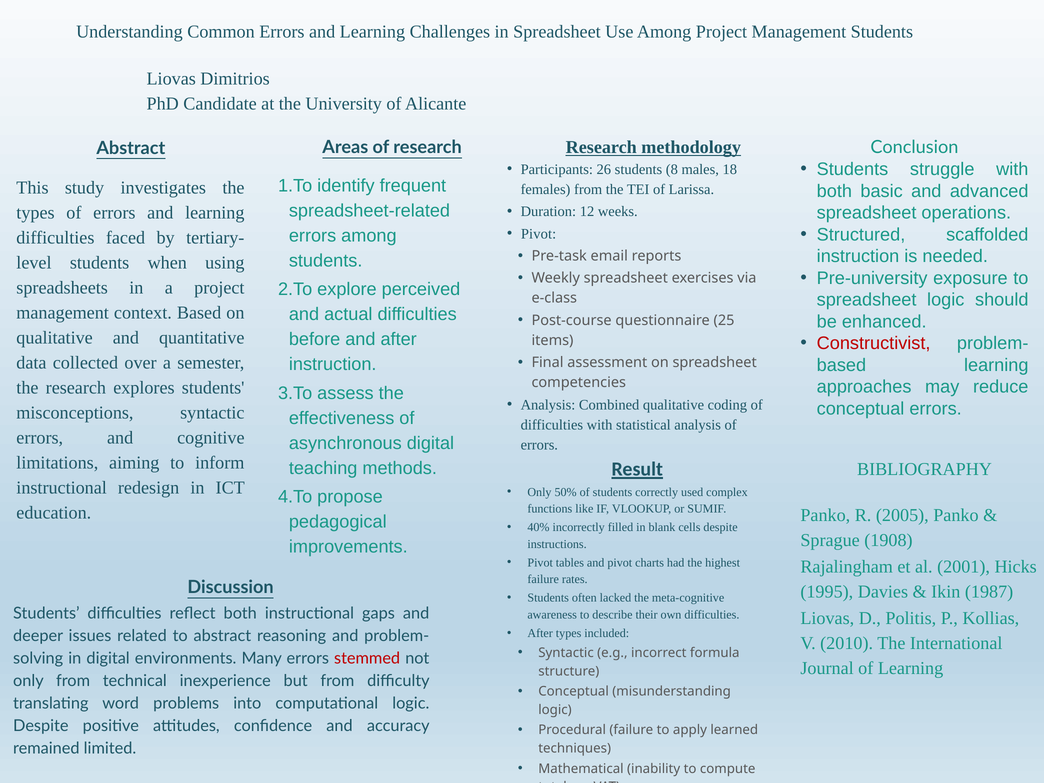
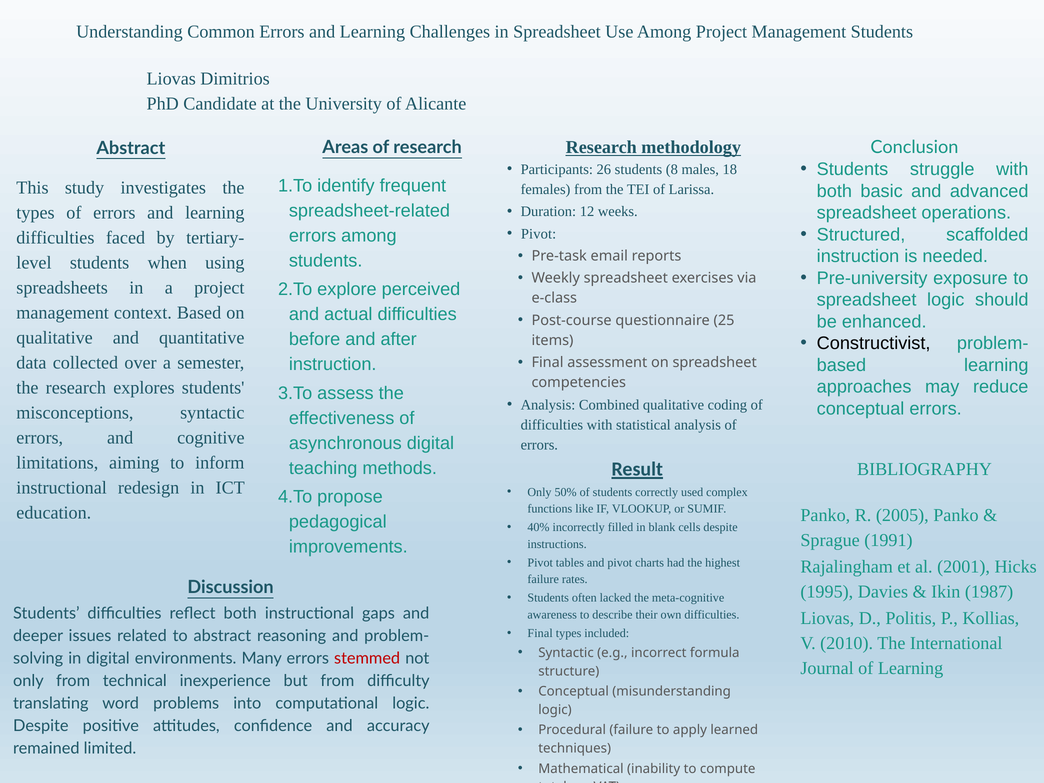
Constructivist colour: red -> black (874, 343)
1908: 1908 -> 1991 (888, 540)
After: After -> Final (540, 633)
